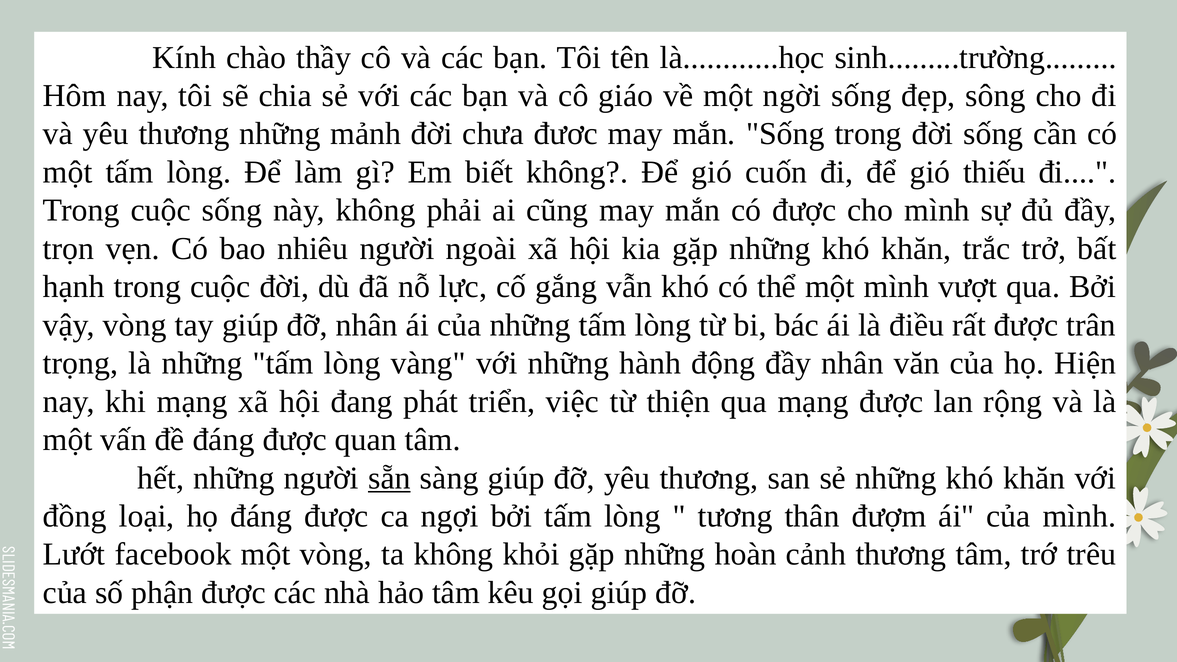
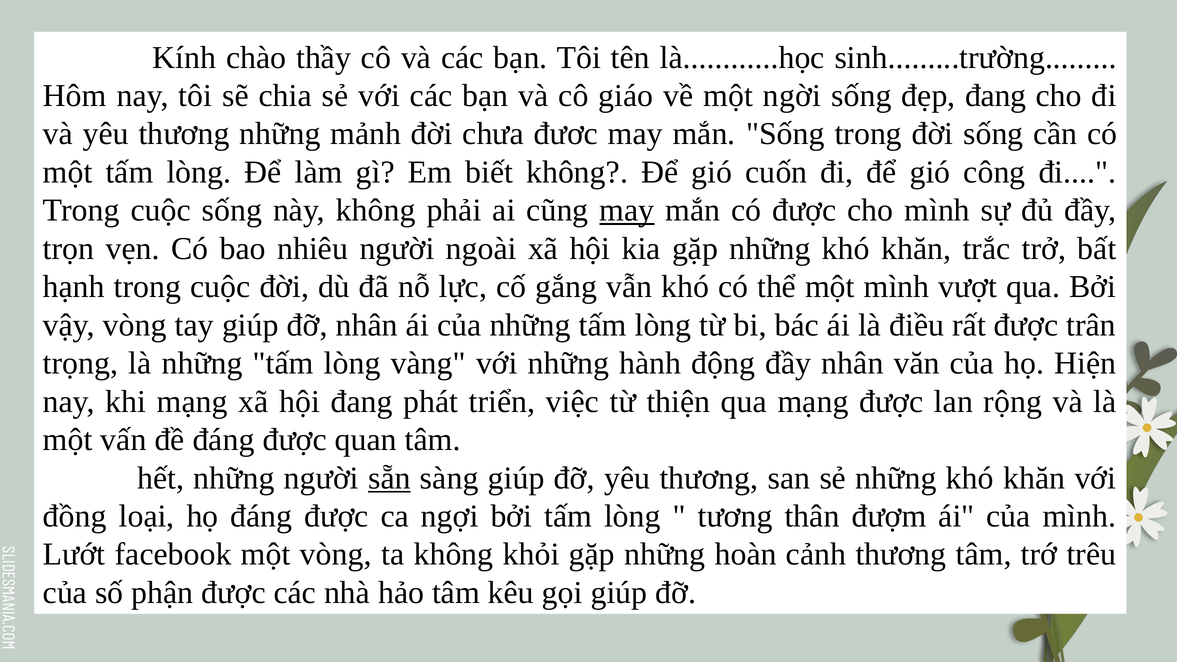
đẹp sông: sông -> đang (996, 96)
thiếu: thiếu -> công (994, 172)
may underline: none -> present (627, 210)
